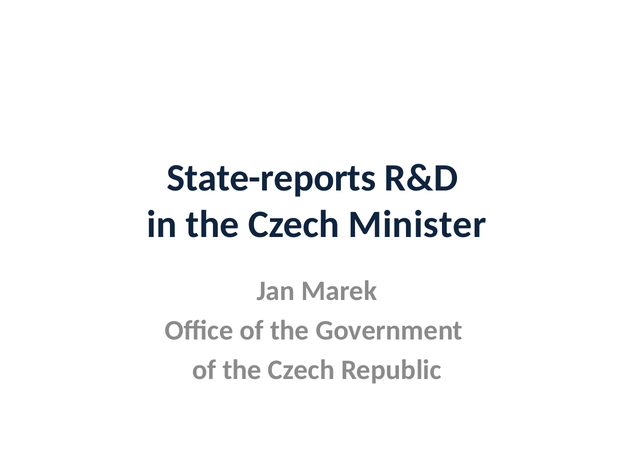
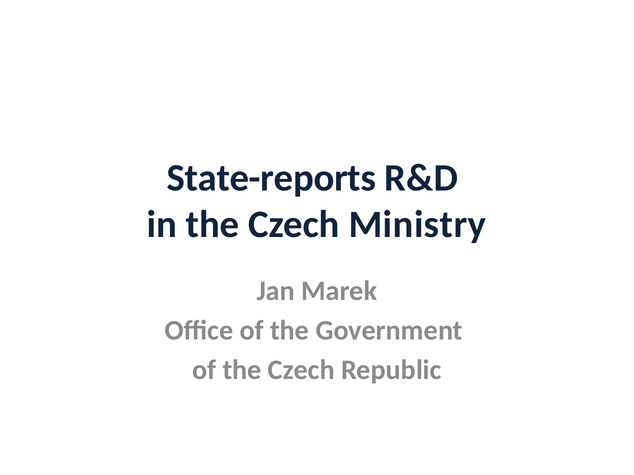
Minister: Minister -> Ministry (417, 225)
